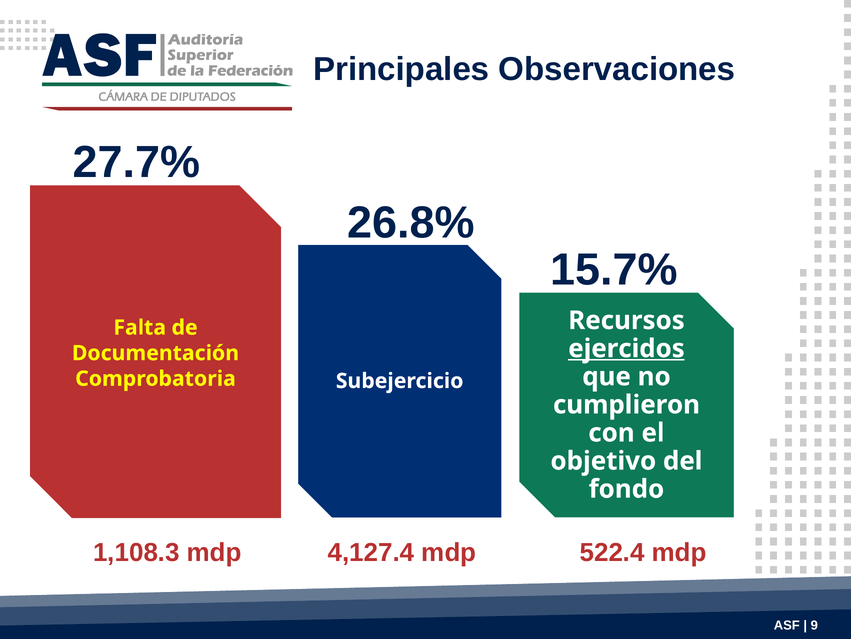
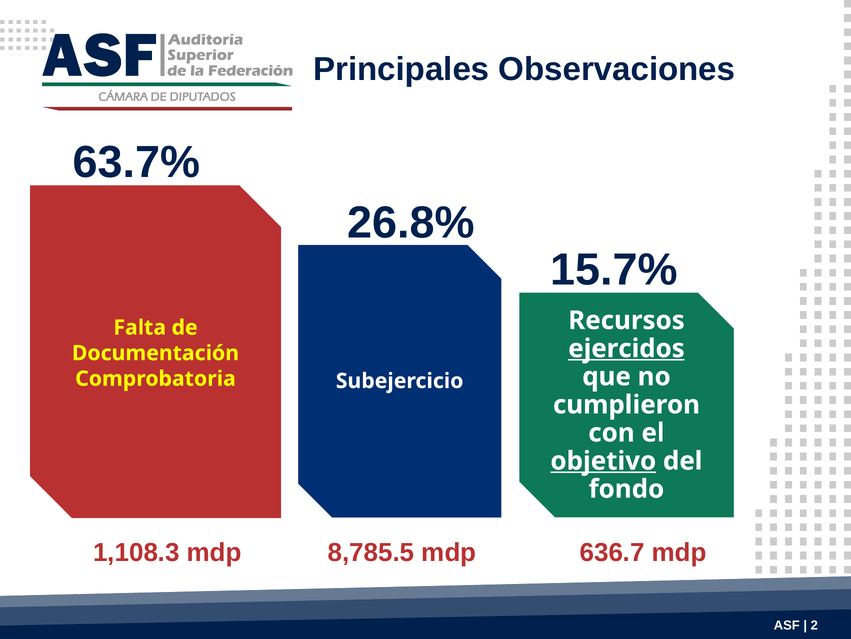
27.7%: 27.7% -> 63.7% (136, 162)
objetivo underline: none -> present (603, 461)
4,127.4: 4,127.4 -> 8,785.5 (371, 552)
522.4: 522.4 -> 636.7 (612, 552)
9: 9 -> 2 (814, 625)
